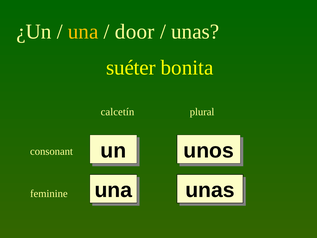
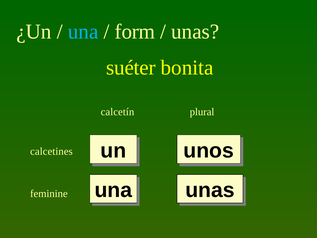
una colour: yellow -> light blue (83, 32)
door: door -> form (135, 32)
consonant: consonant -> calcetines (51, 151)
